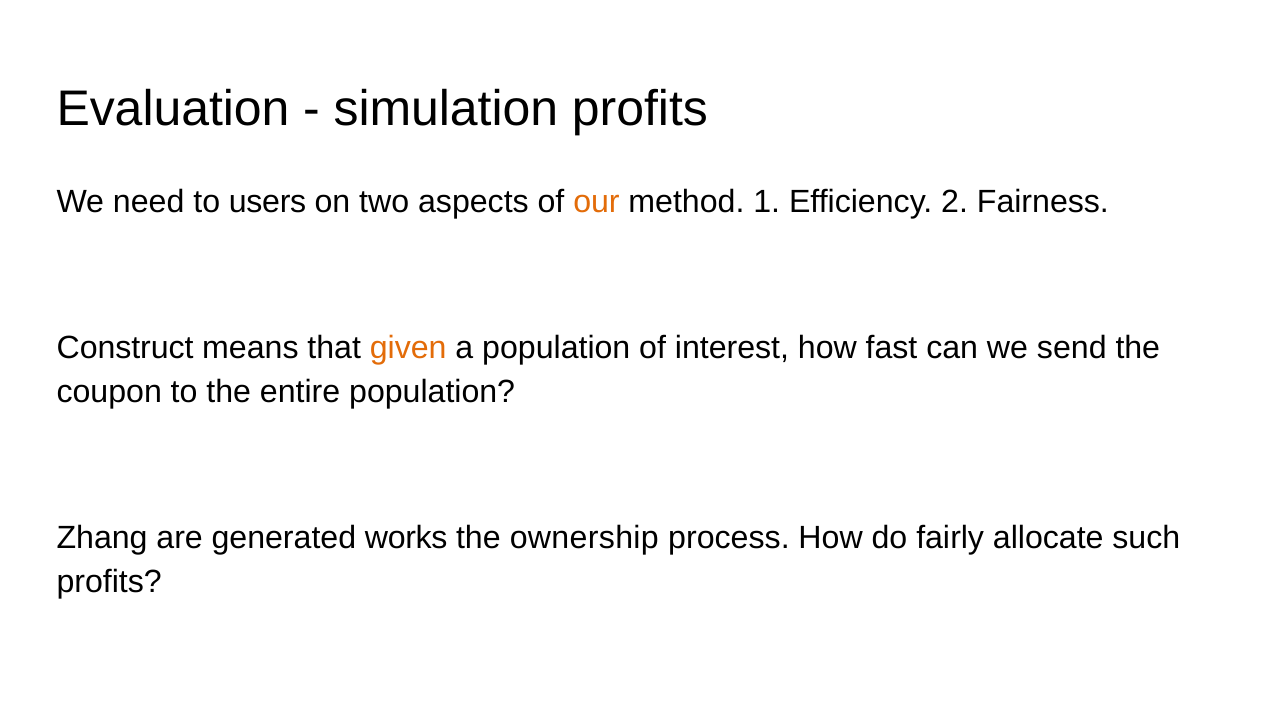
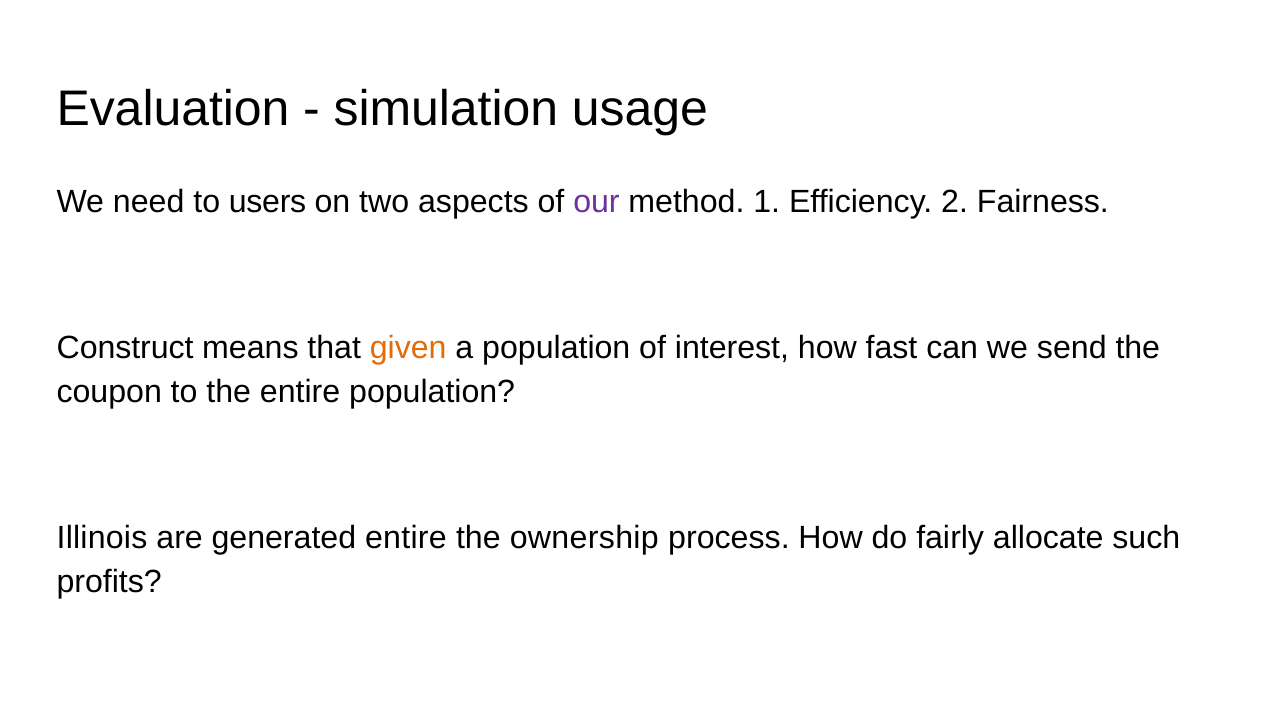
simulation profits: profits -> usage (640, 109)
our colour: orange -> purple (596, 202)
Zhang: Zhang -> Illinois (102, 538)
generated works: works -> entire (406, 538)
